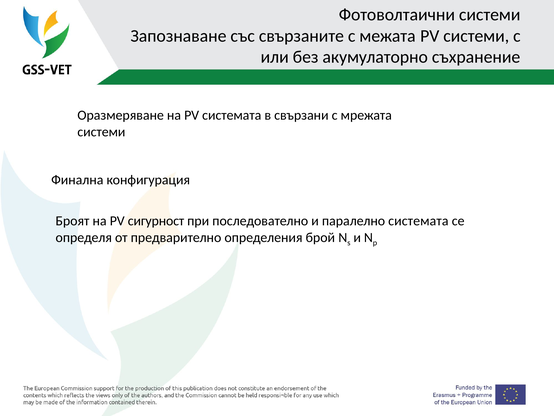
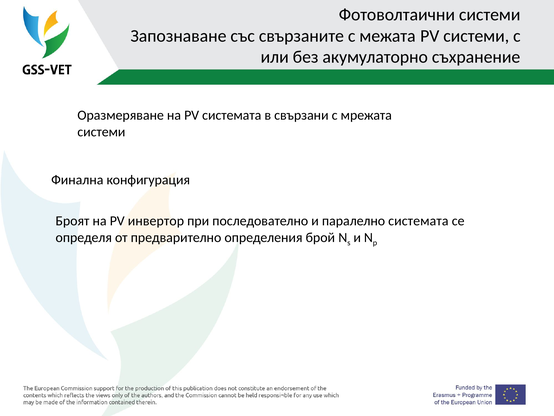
сигурност: сигурност -> инвертор (156, 221)
